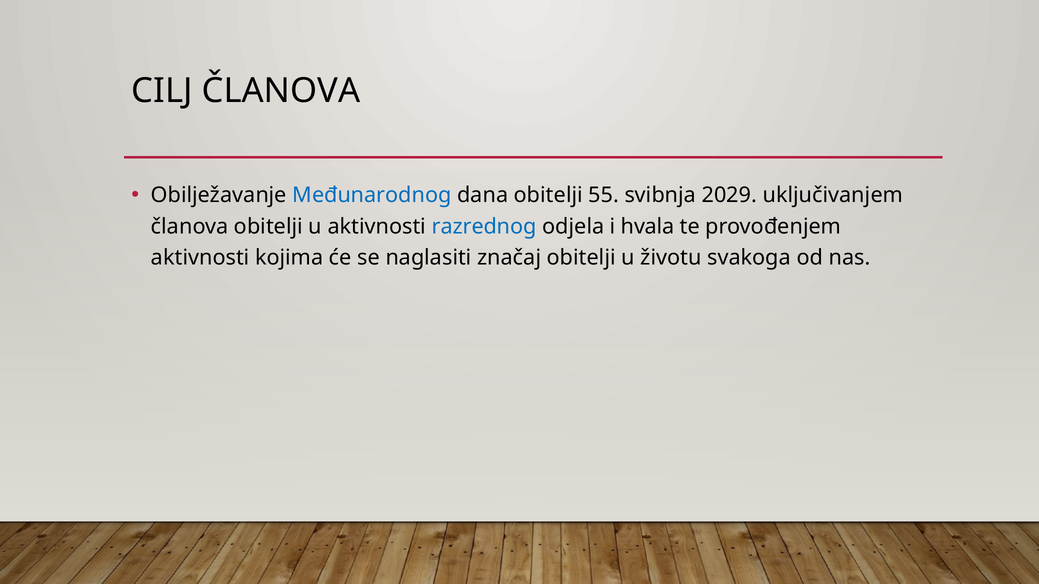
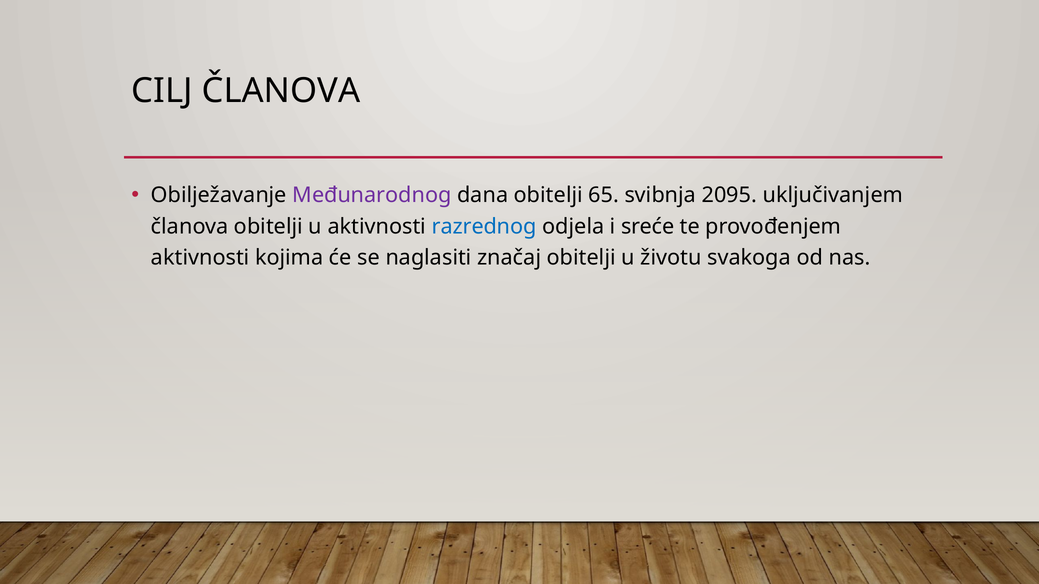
Međunarodnog colour: blue -> purple (372, 195)
55: 55 -> 65 (604, 195)
2029: 2029 -> 2095 (729, 195)
hvala: hvala -> sreće (648, 227)
